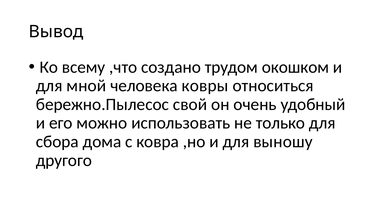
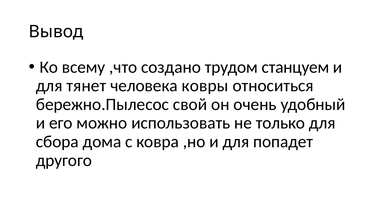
окошком: окошком -> станцуем (295, 67)
мной: мной -> тянет (86, 86)
выношу: выношу -> попадет (283, 142)
